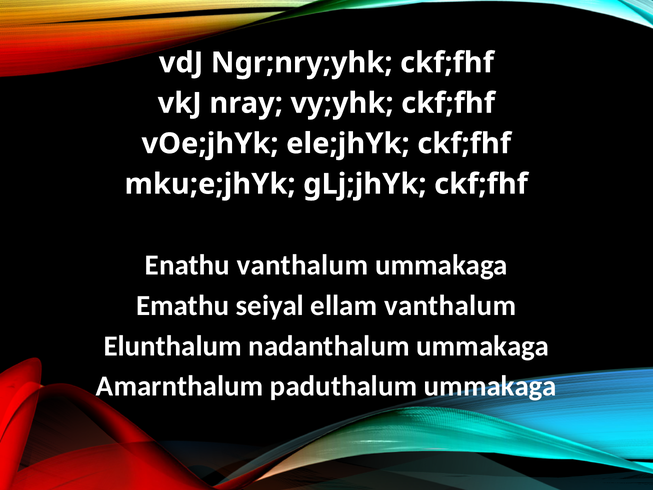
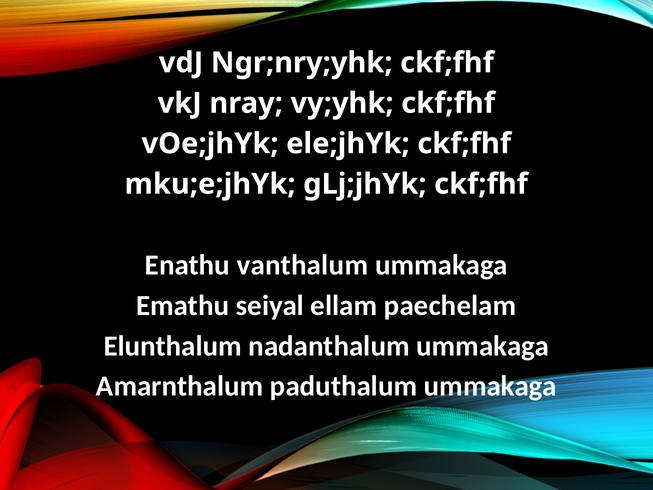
ellam vanthalum: vanthalum -> paechelam (450, 305)
